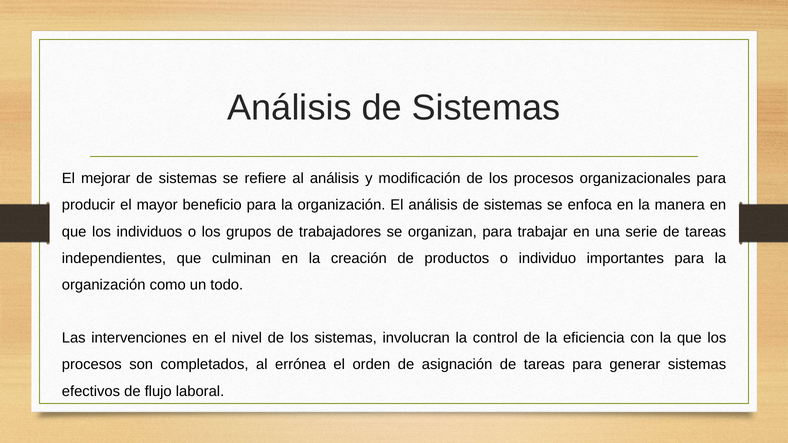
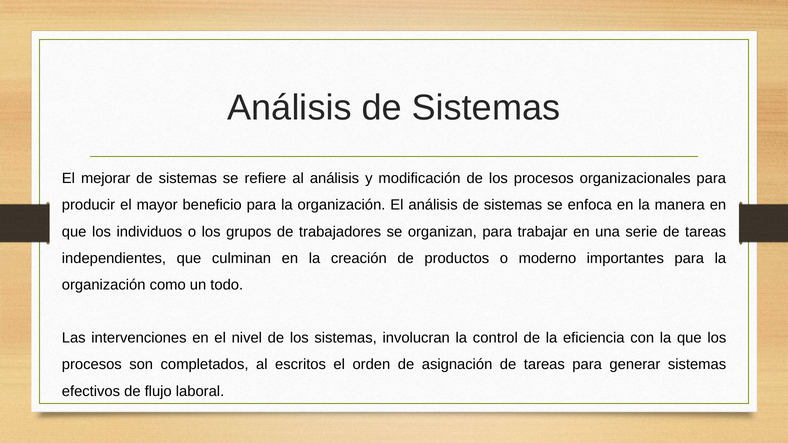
individuo: individuo -> moderno (547, 258)
errónea: errónea -> escritos (301, 365)
